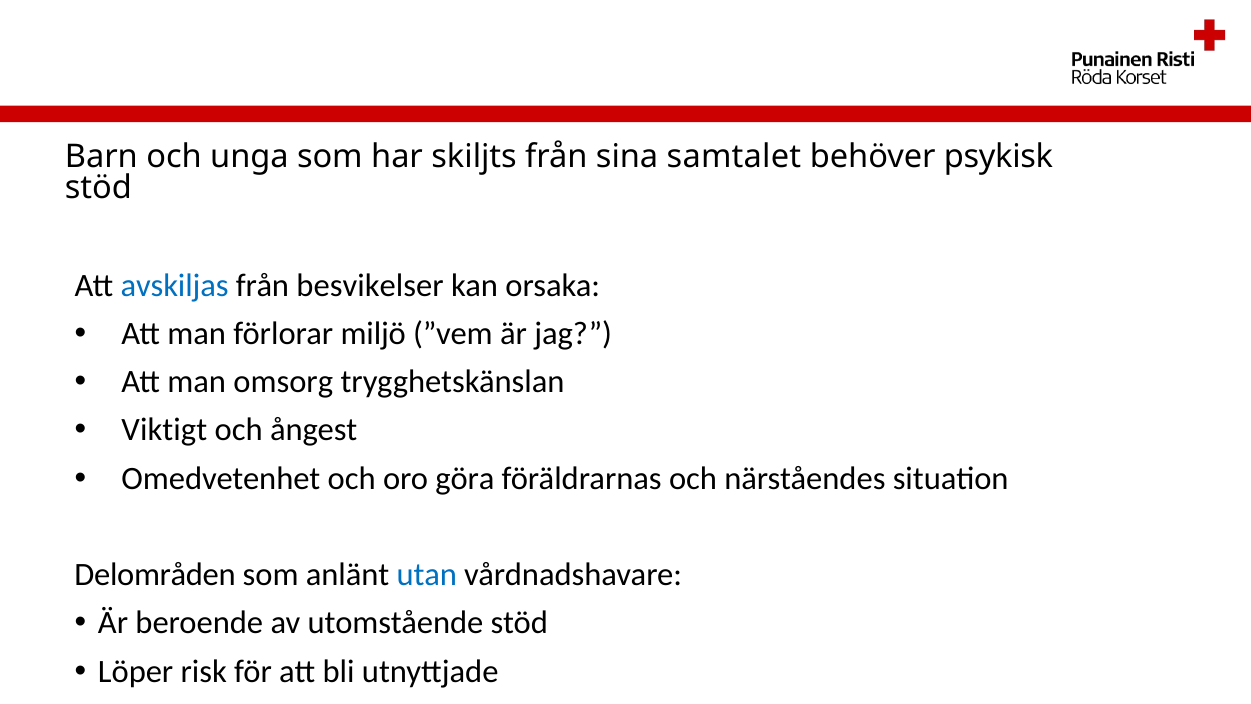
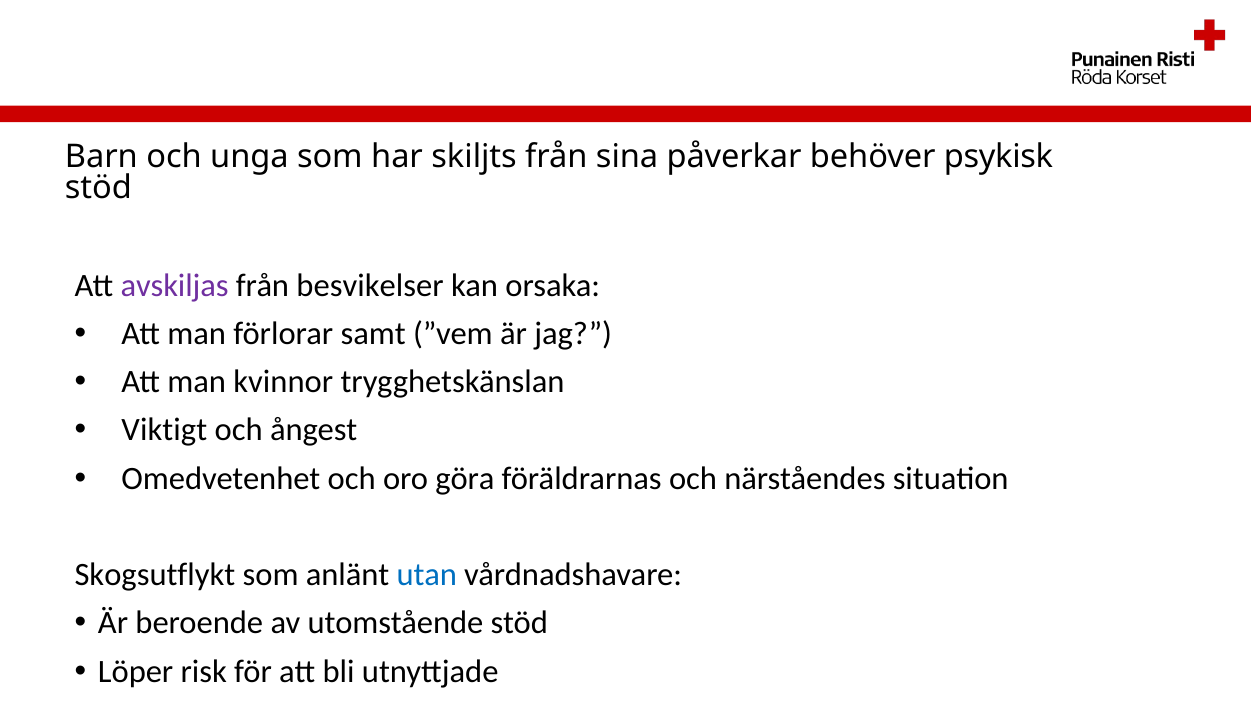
samtalet: samtalet -> påverkar (734, 156)
avskiljas colour: blue -> purple (175, 285)
miljö: miljö -> samt (373, 334)
omsorg: omsorg -> kvinnor (283, 382)
Delområden: Delområden -> Skogsutflykt (155, 575)
